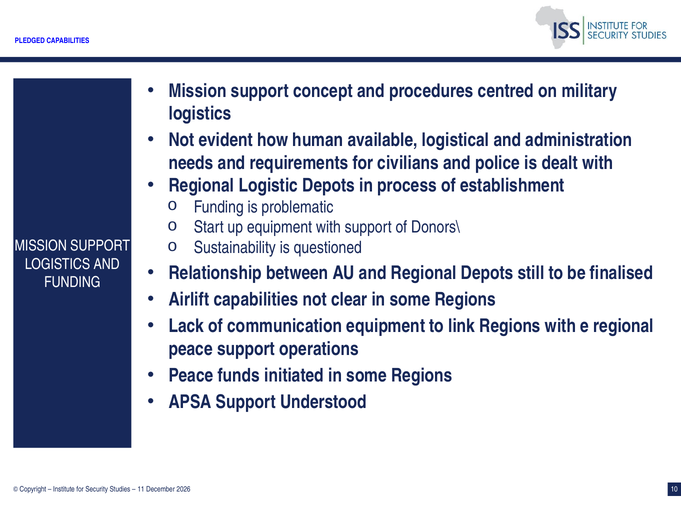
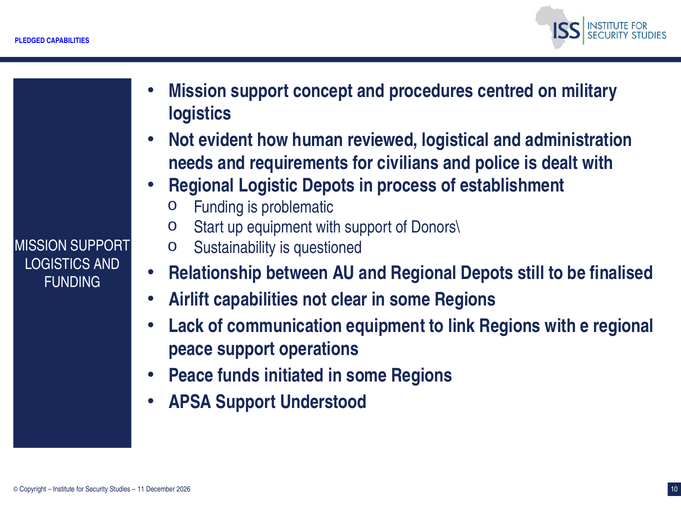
available: available -> reviewed (383, 140)
